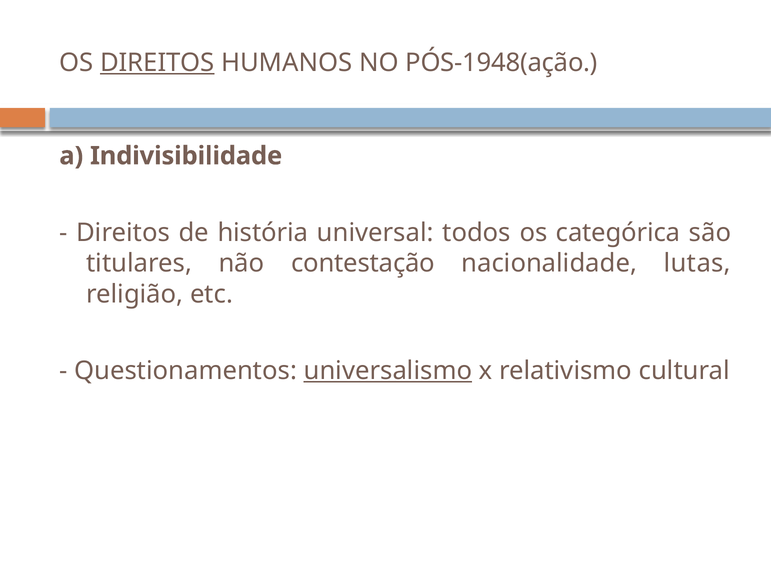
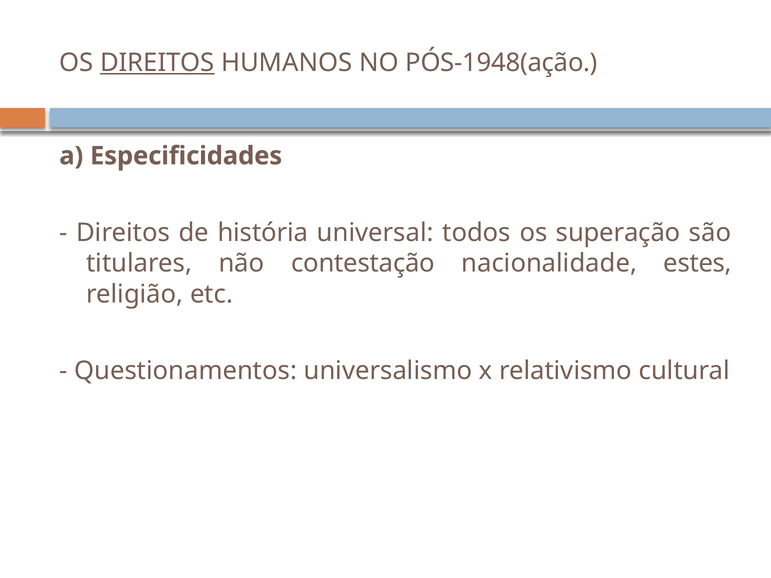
Indivisibilidade: Indivisibilidade -> Especificidades (186, 156)
categórica: categórica -> superação (618, 233)
lutas: lutas -> estes (698, 263)
universalismo underline: present -> none (388, 371)
